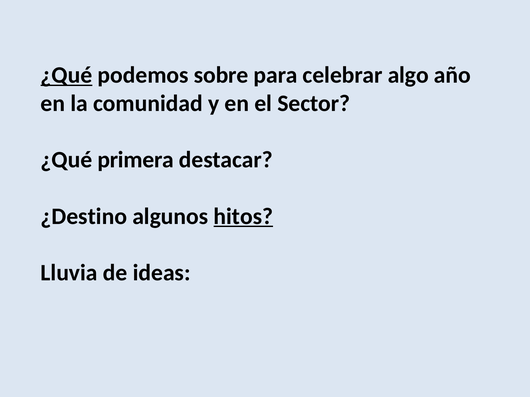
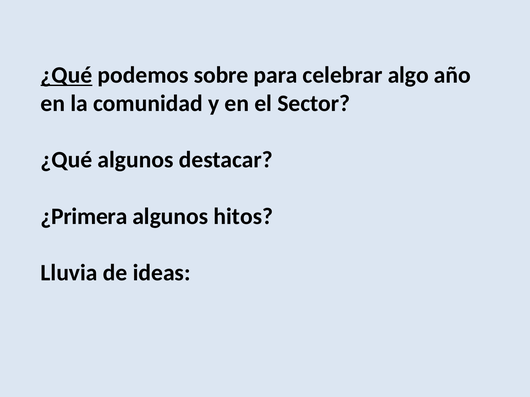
¿Qué primera: primera -> algunos (136, 160)
¿Destino: ¿Destino -> ¿Primera (84, 217)
hitos underline: present -> none (243, 217)
